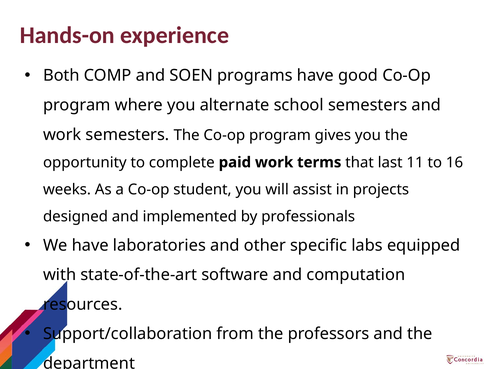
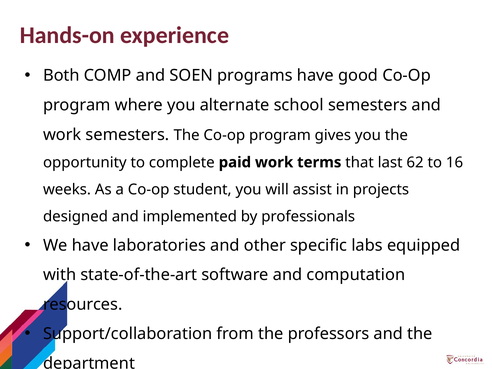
11: 11 -> 62 (415, 162)
